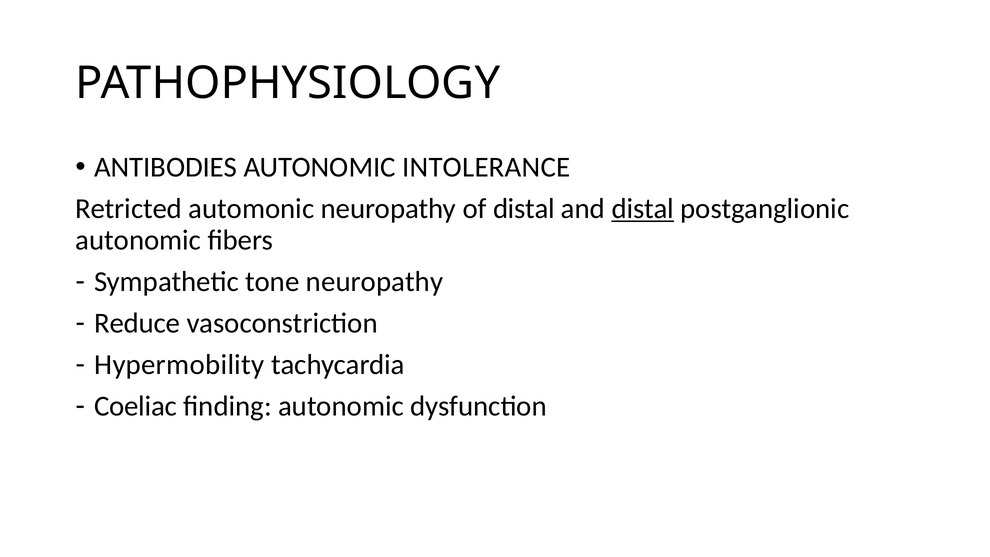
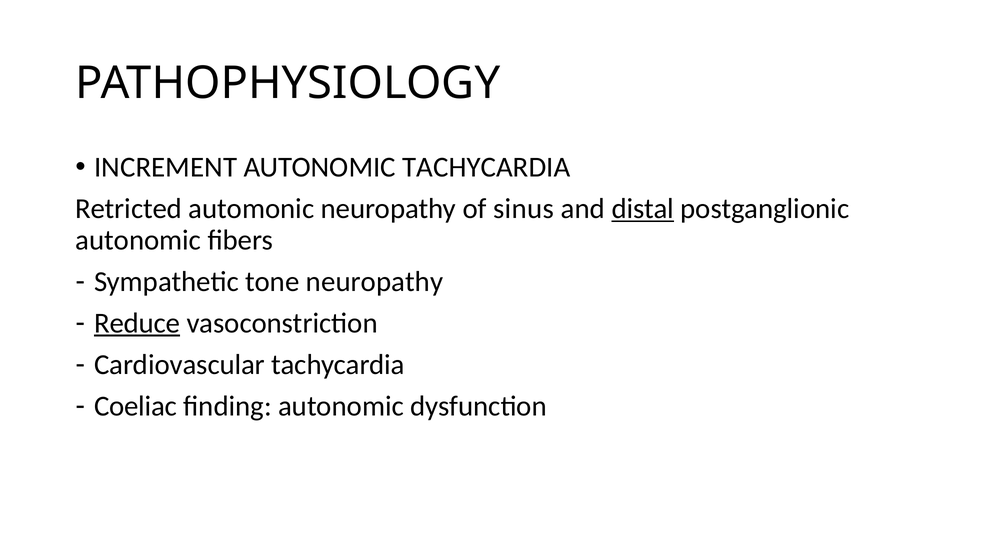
ANTIBODIES: ANTIBODIES -> INCREMENT (166, 167)
AUTONOMIC INTOLERANCE: INTOLERANCE -> TACHYCARDIA (486, 167)
of distal: distal -> sinus (524, 209)
Reduce underline: none -> present (137, 323)
Hypermobility: Hypermobility -> Cardiovascular (179, 365)
